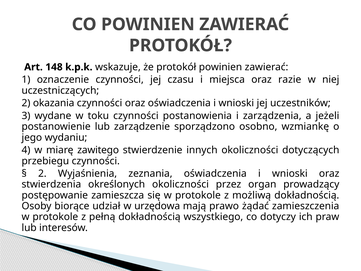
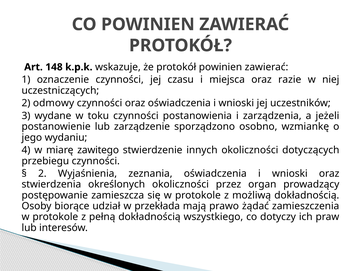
okazania: okazania -> odmowy (54, 103)
urzędowa: urzędowa -> przekłada (157, 206)
